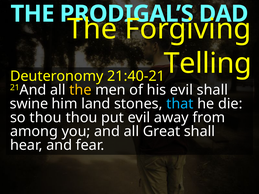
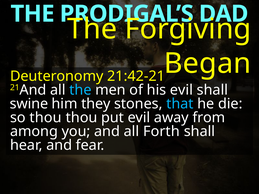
Telling: Telling -> Began (208, 64)
21:40-21: 21:40-21 -> 21:42-21 (136, 76)
the colour: yellow -> light blue (80, 90)
land: land -> they (96, 104)
Great: Great -> Forth (161, 131)
